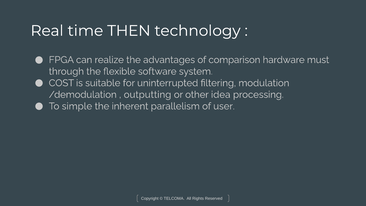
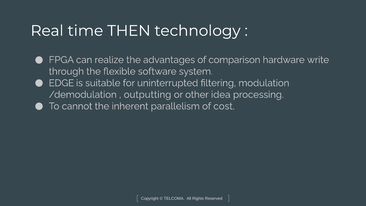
must: must -> write (318, 60)
COST: COST -> EDGE (61, 83)
simple: simple -> cannot (77, 106)
user: user -> cost (224, 106)
